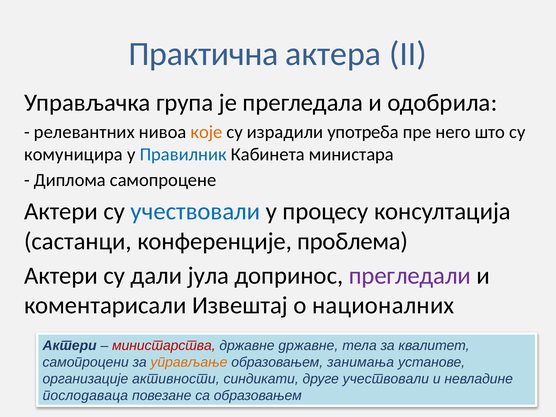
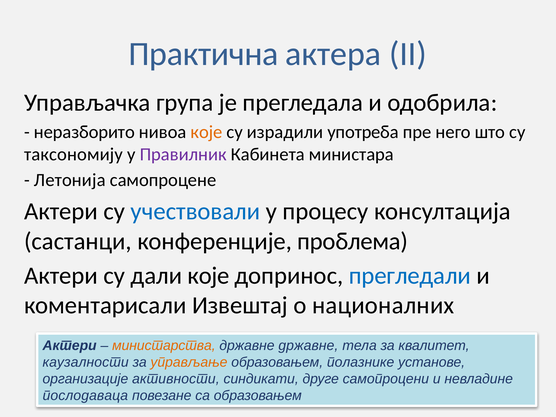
релевантних: релевантних -> неразборито (84, 132)
комуницира: комуницира -> таксономију (73, 154)
Правилник colour: blue -> purple (183, 154)
Диплома: Диплома -> Летонија (70, 180)
дали јула: јула -> које (209, 276)
прегледали colour: purple -> blue (410, 276)
министарства colour: red -> orange (164, 346)
самопроцени: самопроцени -> каузалности (86, 362)
занимања: занимања -> полазнике (361, 362)
друге учествовали: учествовали -> самопроцени (386, 379)
